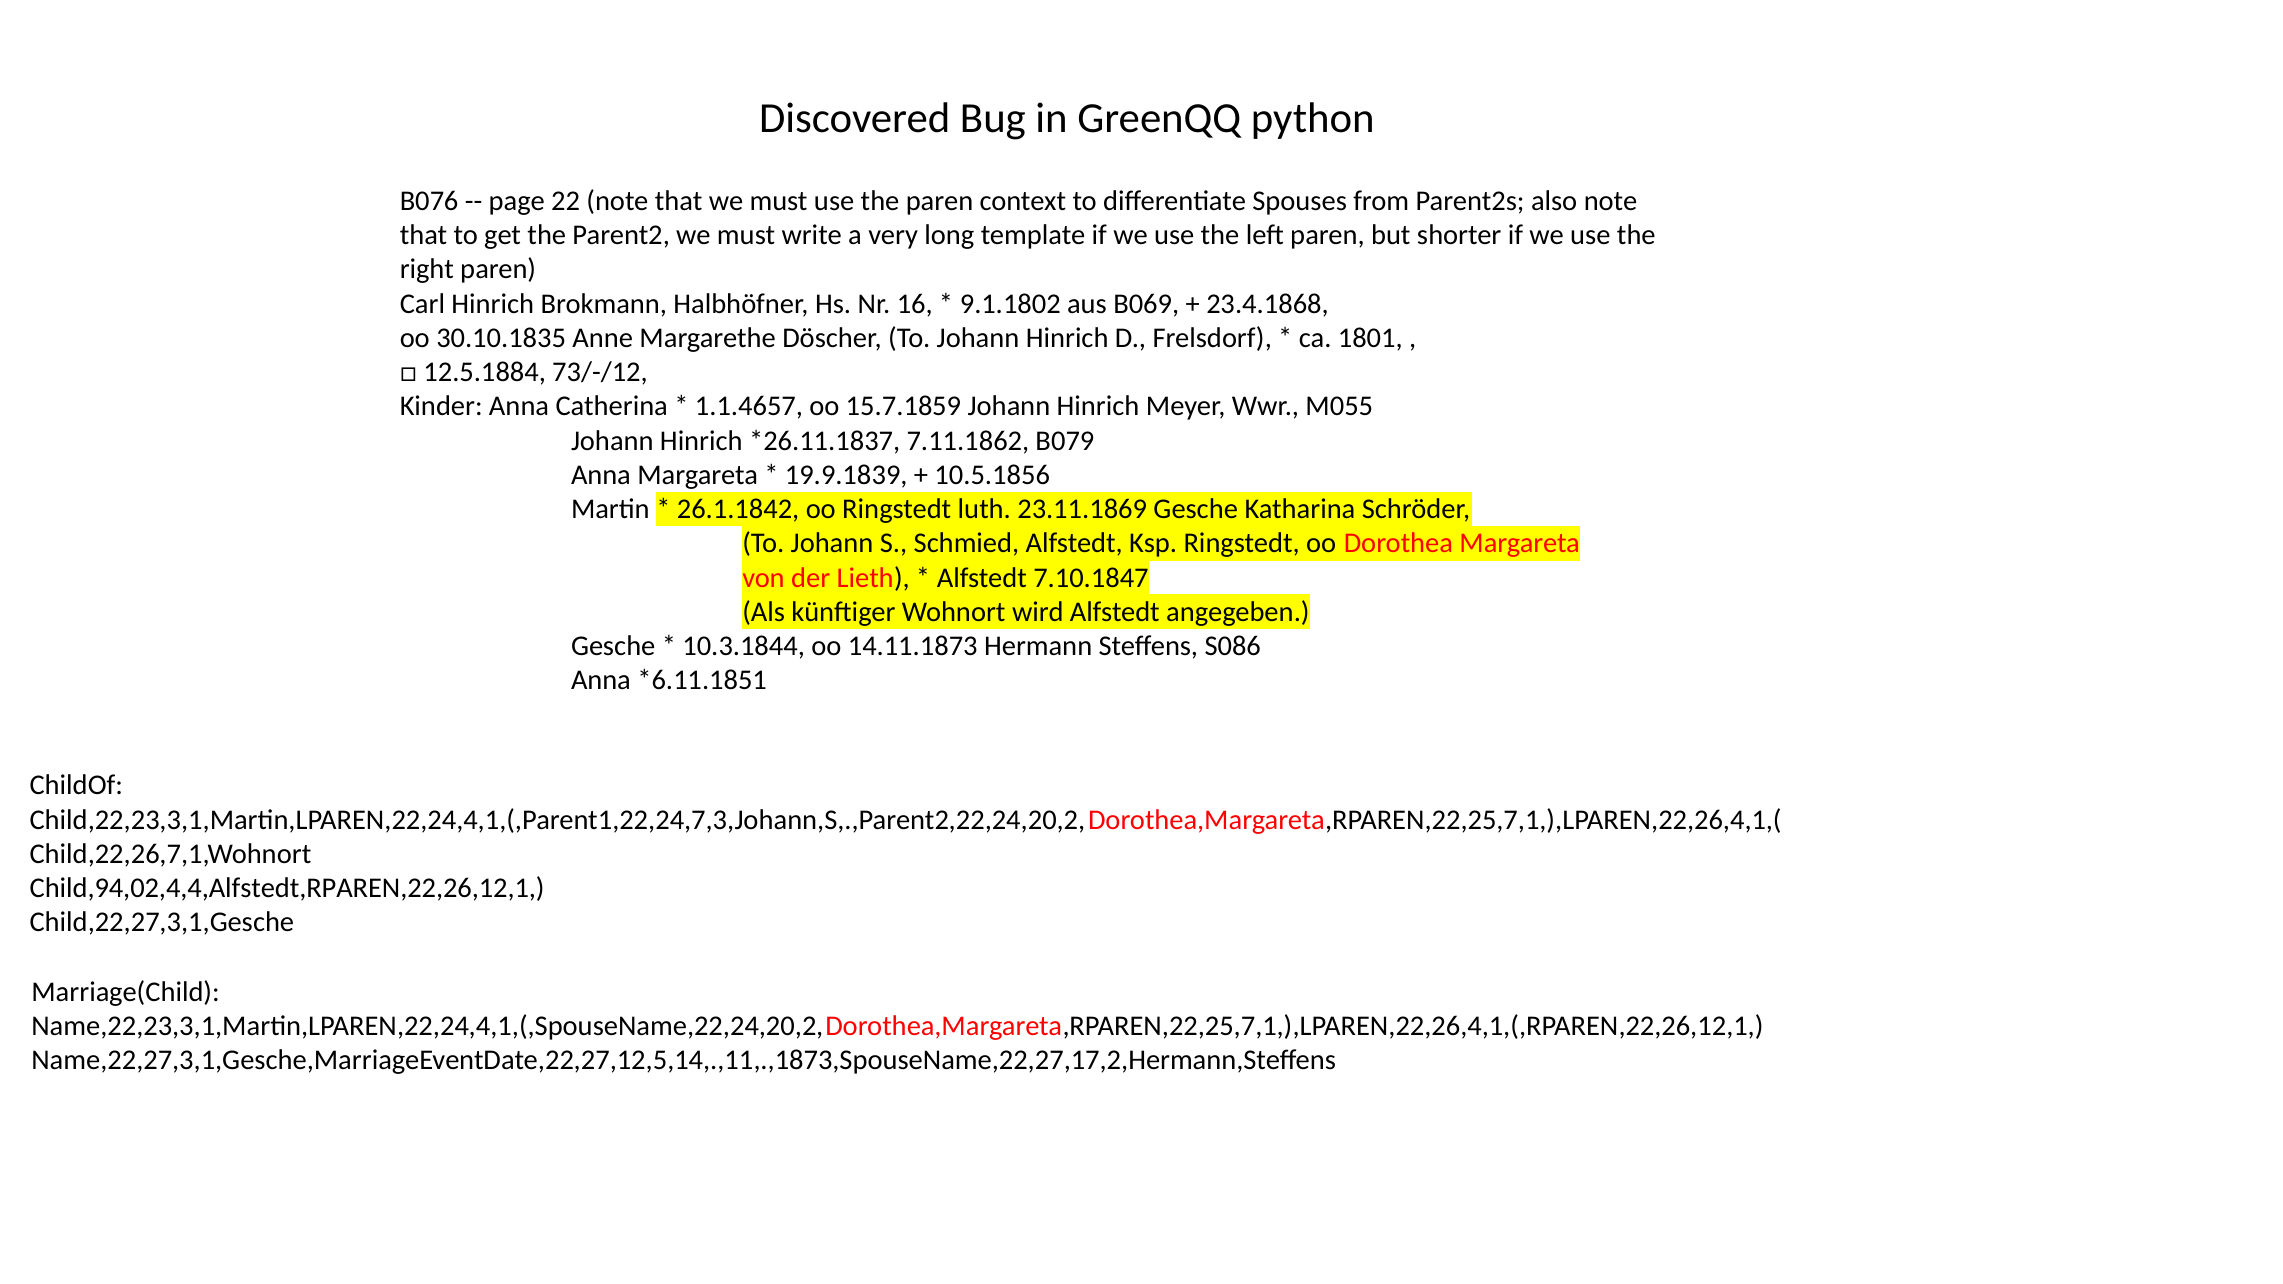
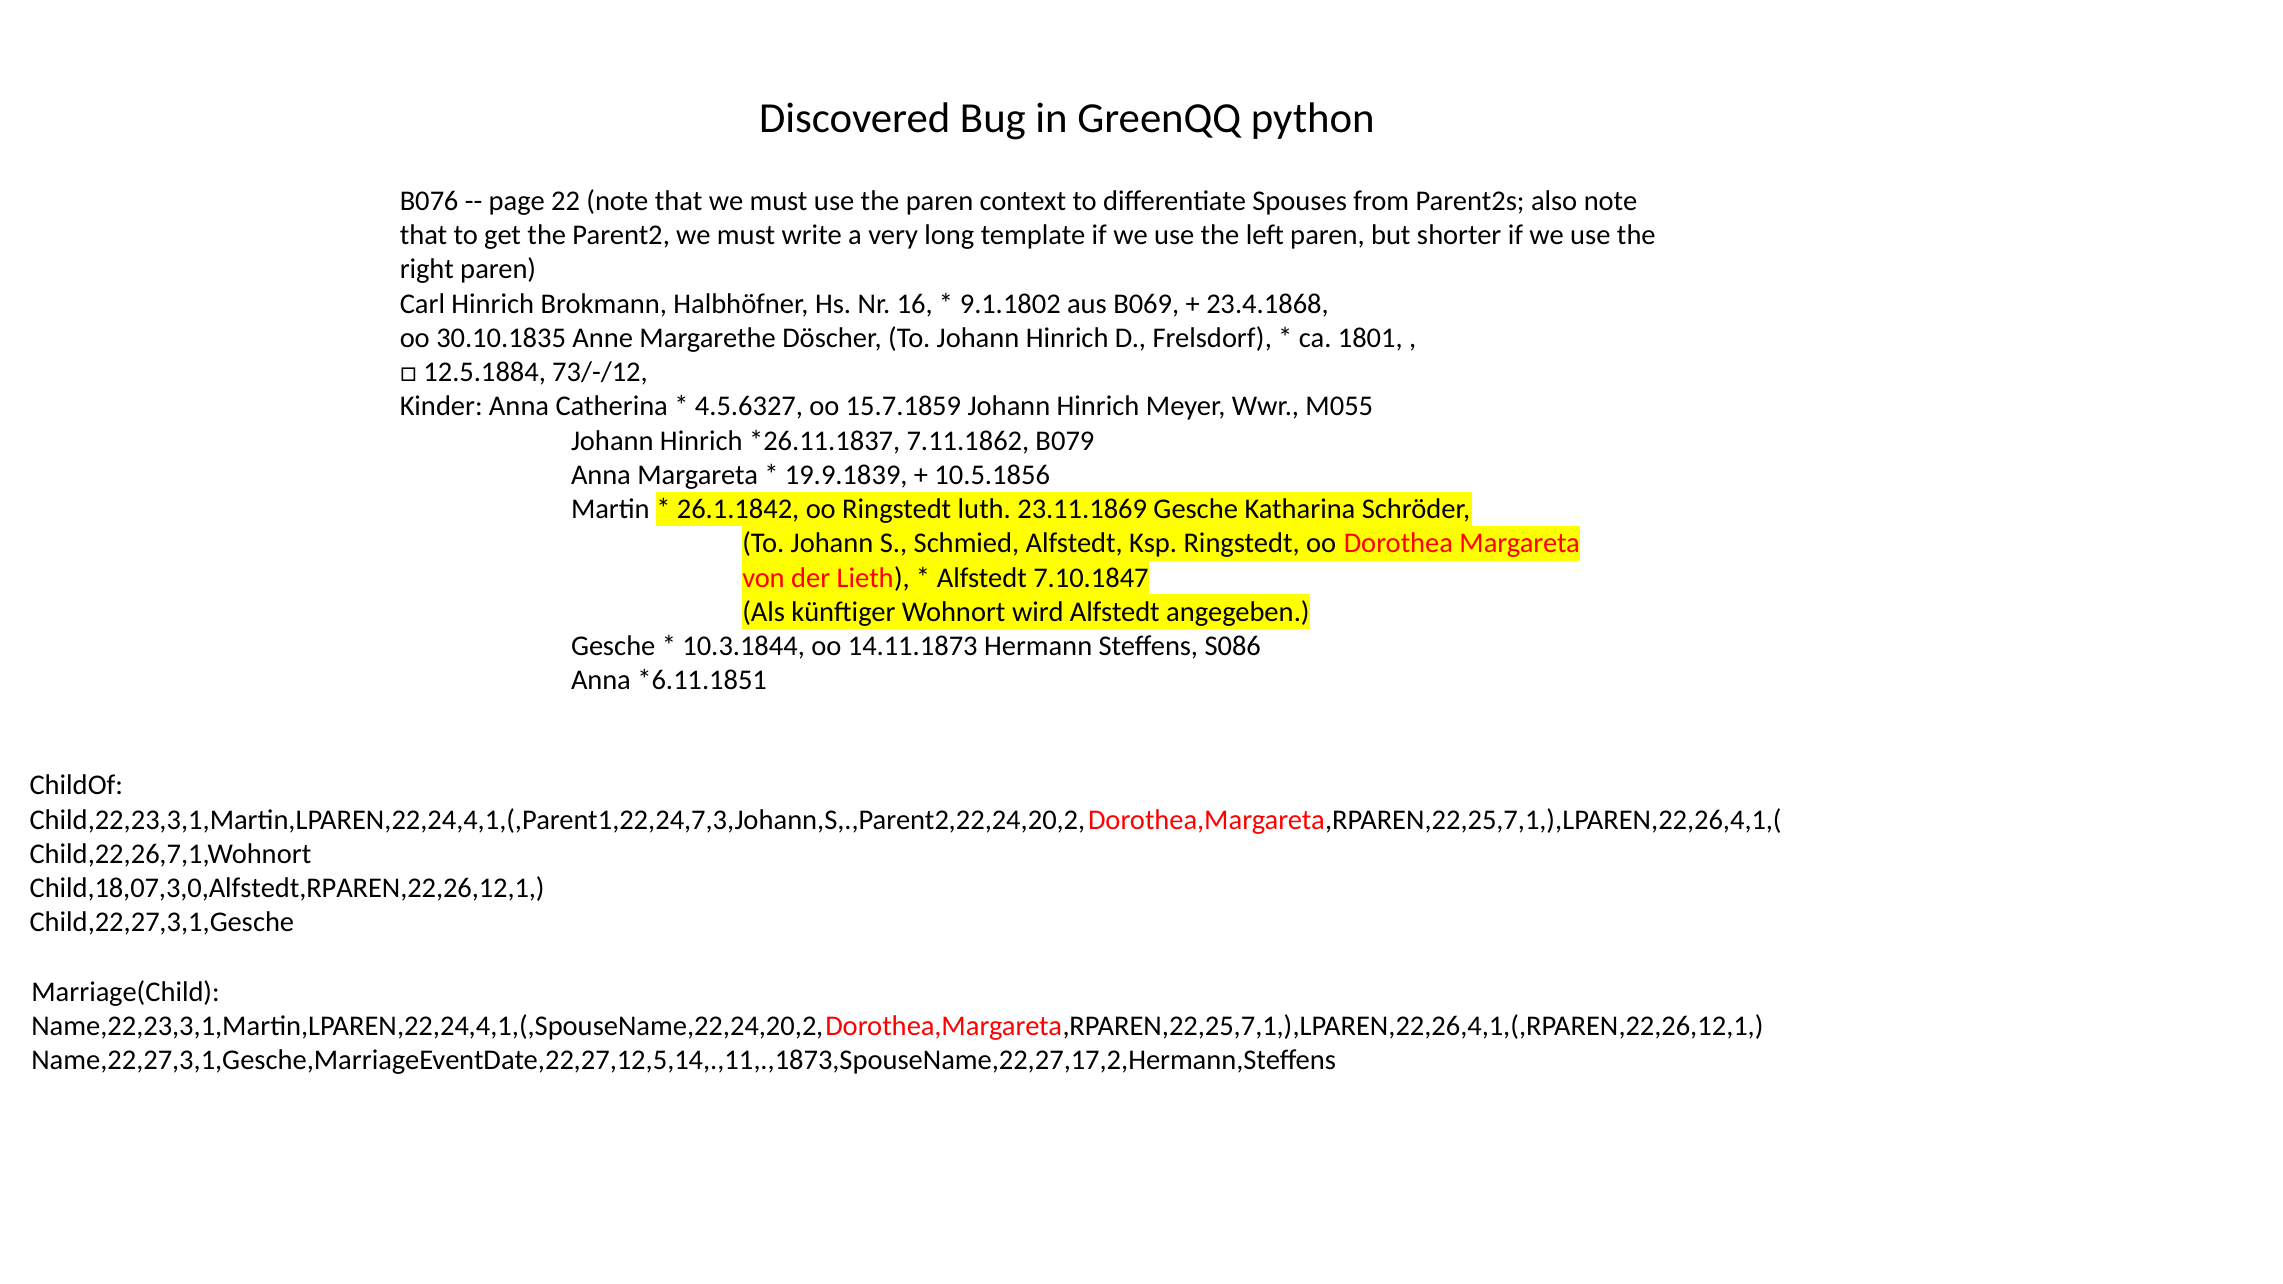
1.1.4657: 1.1.4657 -> 4.5.6327 (749, 407)
Child,94,02,4,4,Alfstedt,RPAREN,22,26,12,1: Child,94,02,4,4,Alfstedt,RPAREN,22,26,12,1 -> Child,18,07,3,0,Alfstedt,RPAREN,22,26,12,1 (287, 888)
